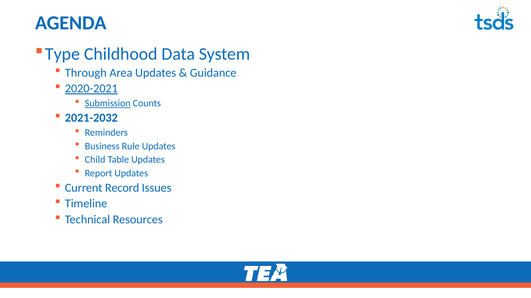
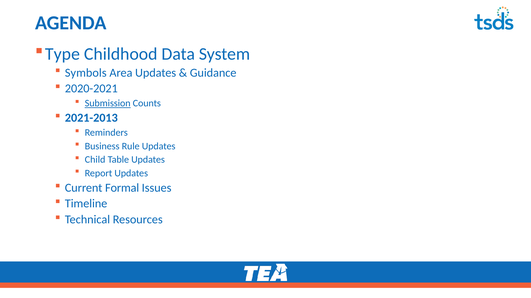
Through: Through -> Symbols (86, 73)
2020-2021 underline: present -> none (91, 89)
2021-2032: 2021-2032 -> 2021-2013 (91, 118)
Record: Record -> Formal (122, 188)
